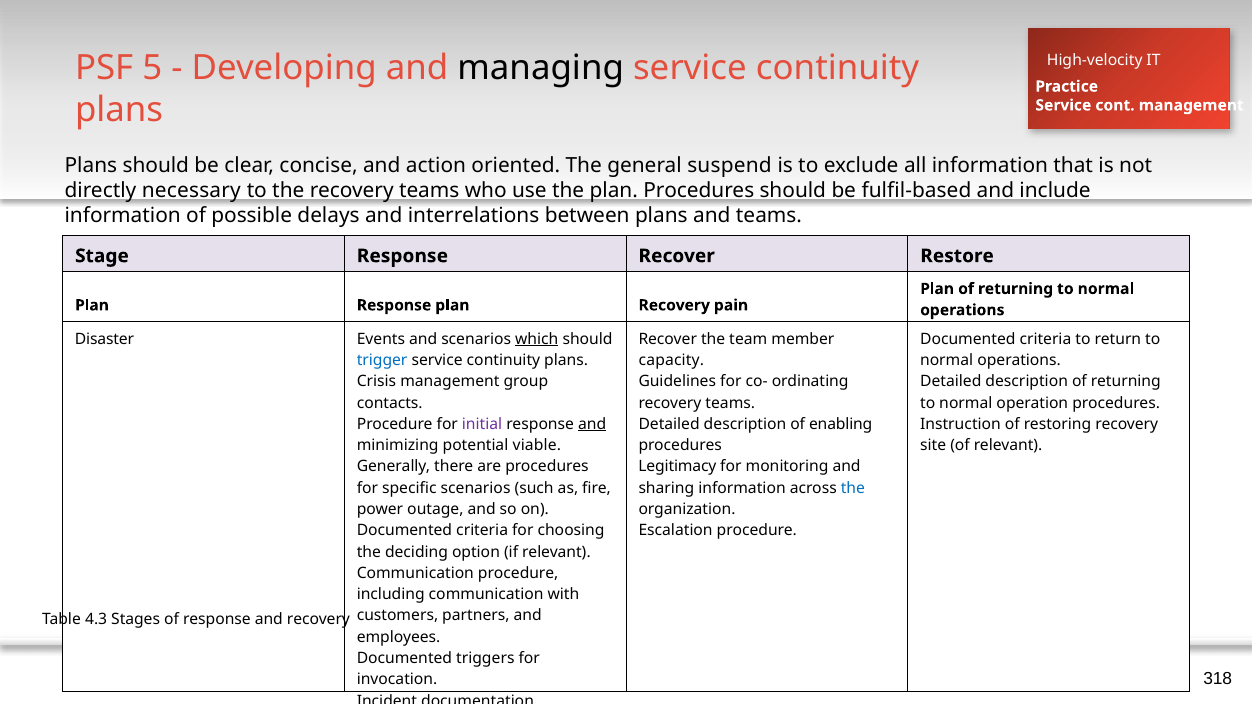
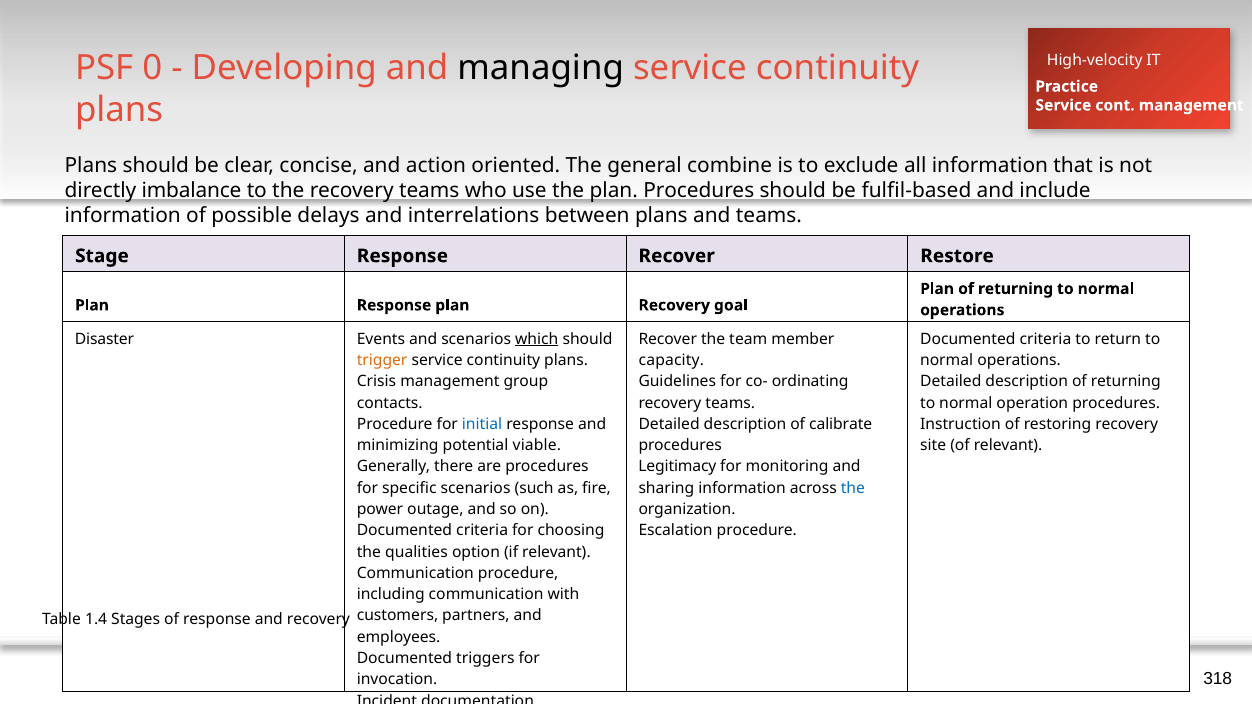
5: 5 -> 0 (152, 68)
suspend: suspend -> combine (730, 166)
necessary: necessary -> imbalance (191, 191)
pain: pain -> goal (731, 305)
trigger colour: blue -> orange (382, 360)
initial colour: purple -> blue (482, 424)
and underline: present -> none (592, 424)
enabling: enabling -> calibrate (841, 424)
deciding: deciding -> qualities (416, 552)
4.3: 4.3 -> 1.4 (96, 620)
